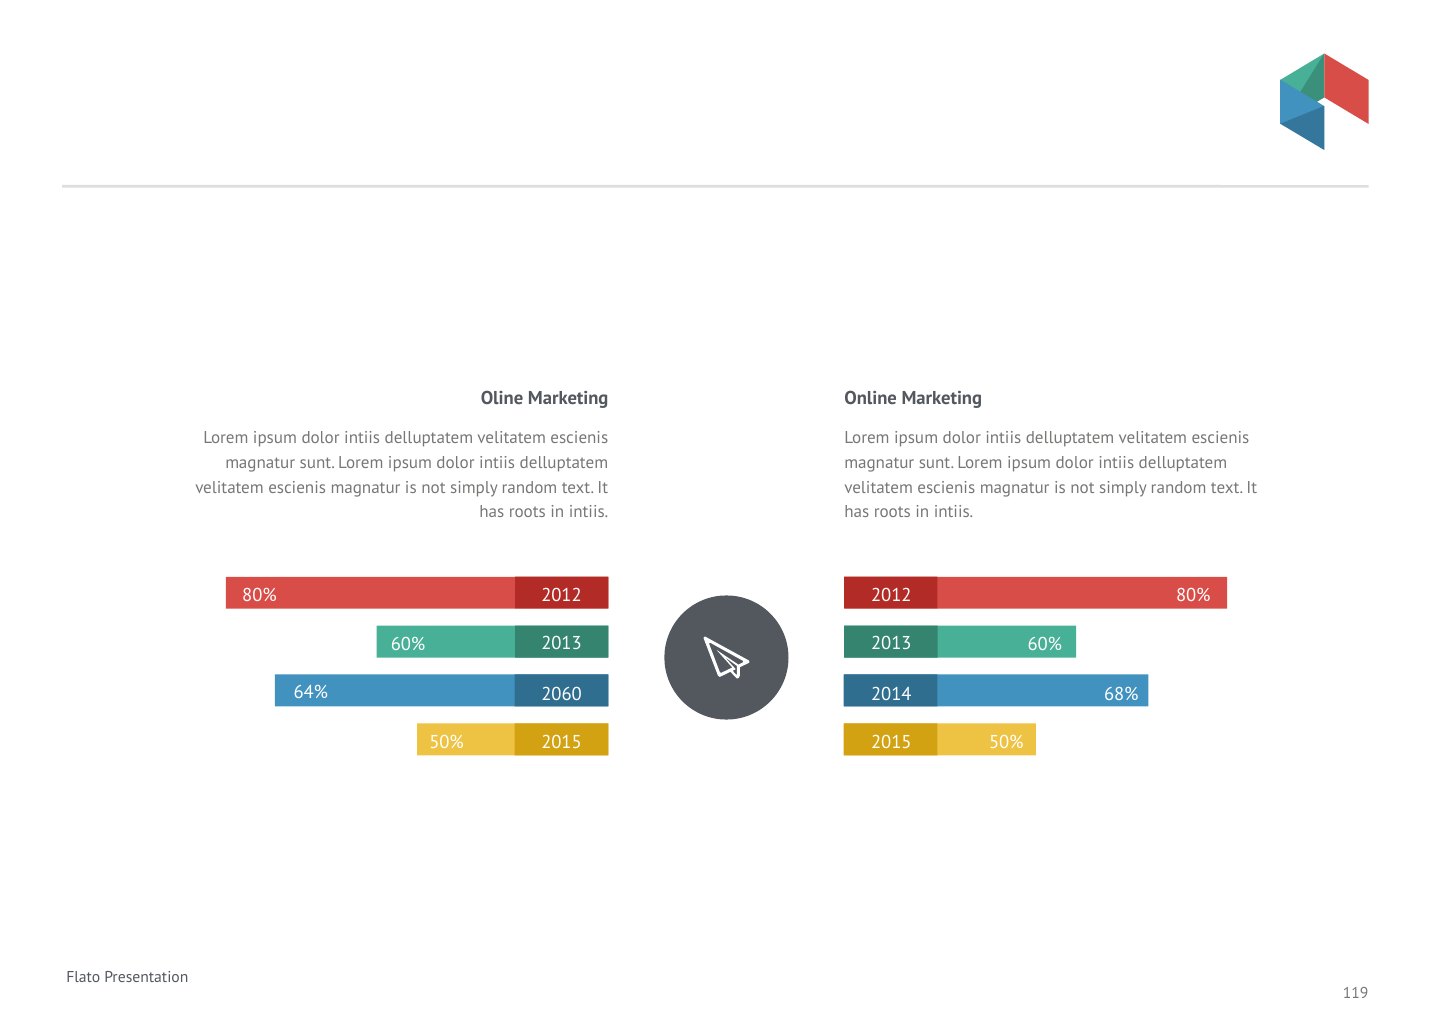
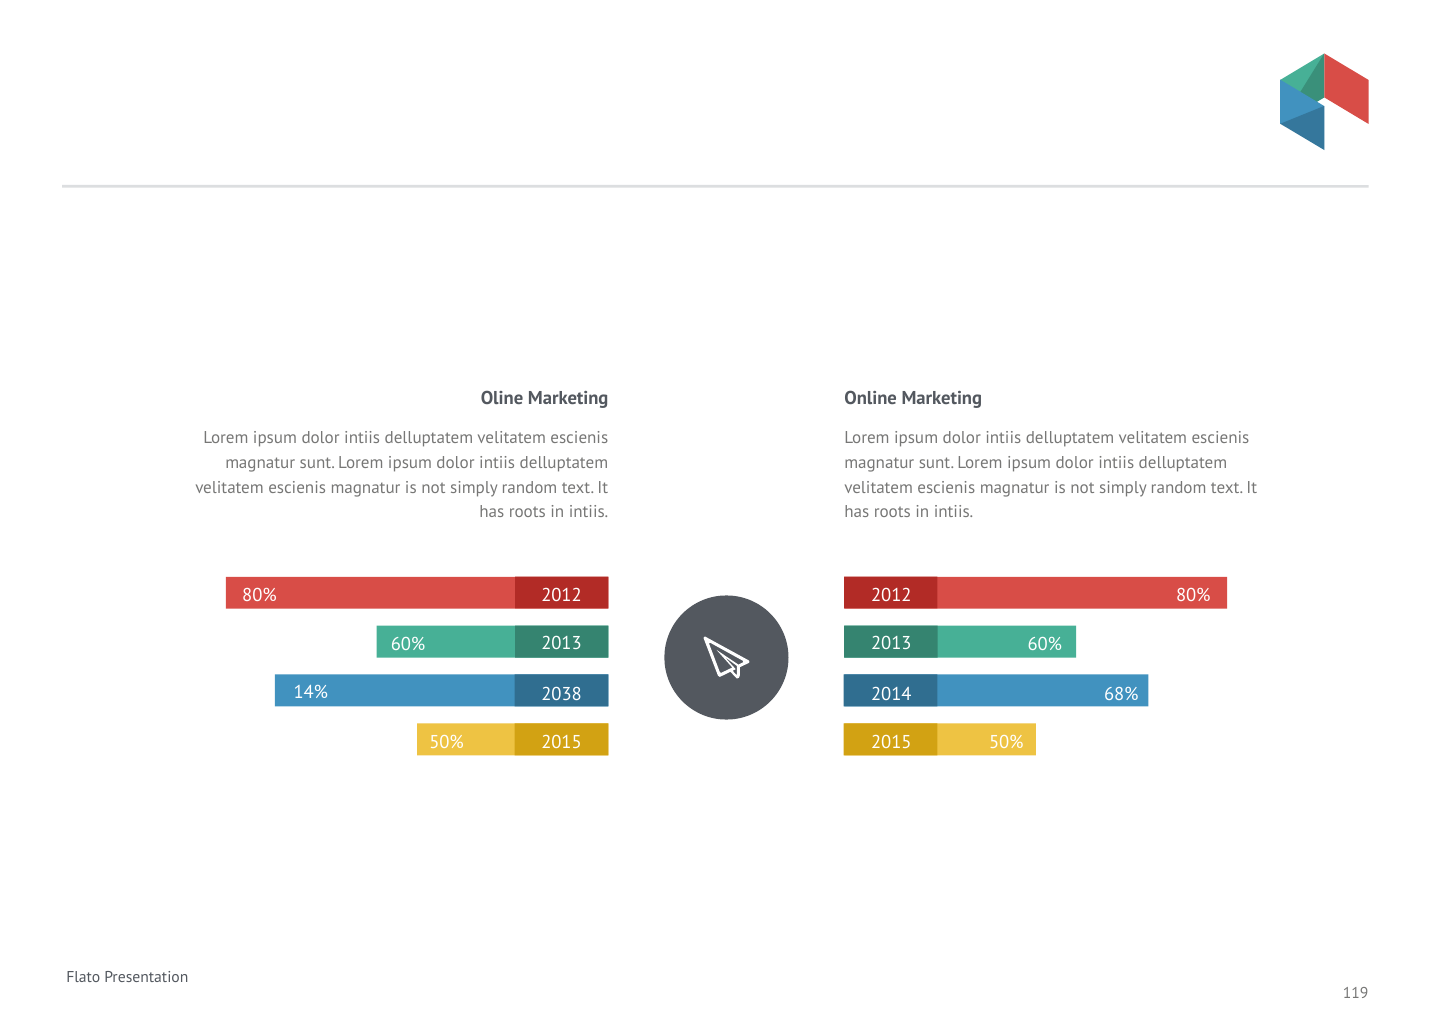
64%: 64% -> 14% (311, 692)
2060: 2060 -> 2038 (562, 694)
